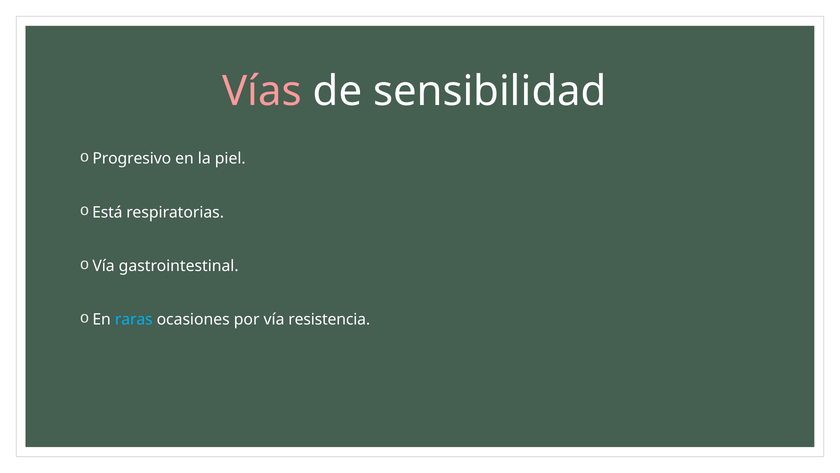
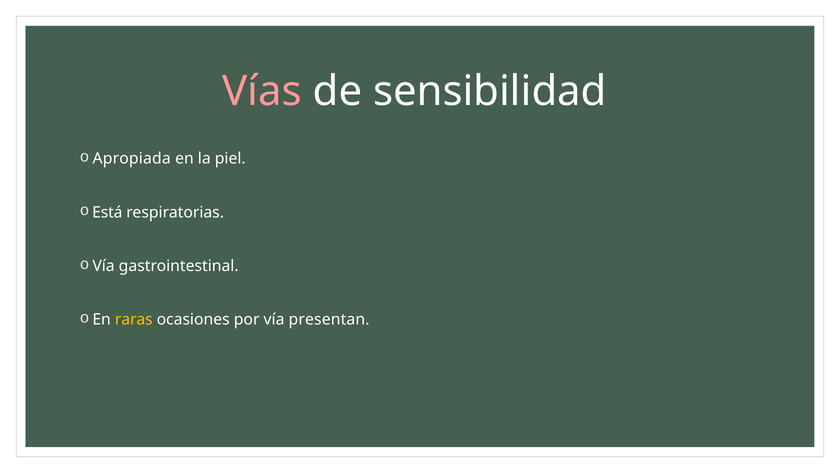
Progresivo: Progresivo -> Apropiada (132, 159)
raras colour: light blue -> yellow (134, 319)
resistencia: resistencia -> presentan (329, 319)
